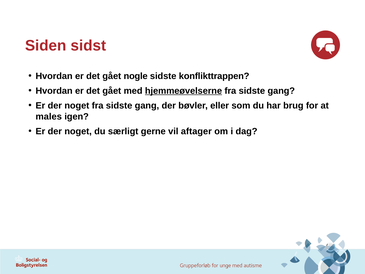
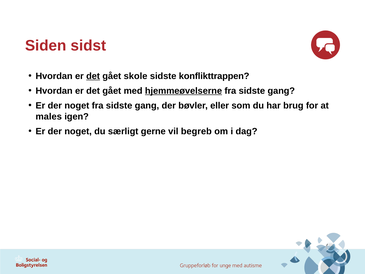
det underline: none -> present (93, 76)
nogle: nogle -> skole (136, 76)
aftager: aftager -> begreb (196, 131)
